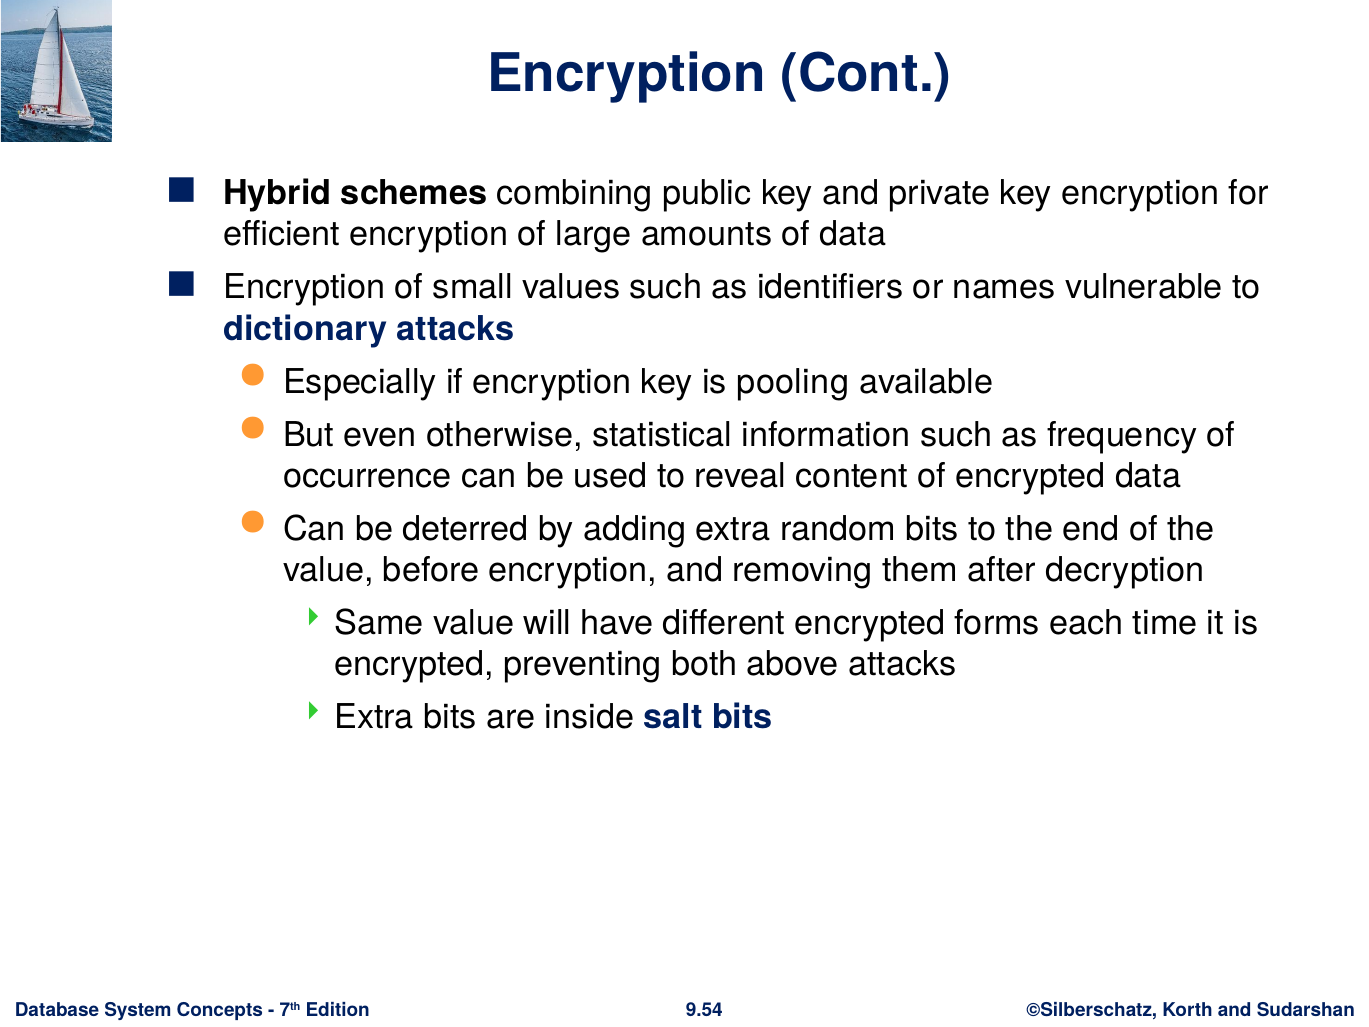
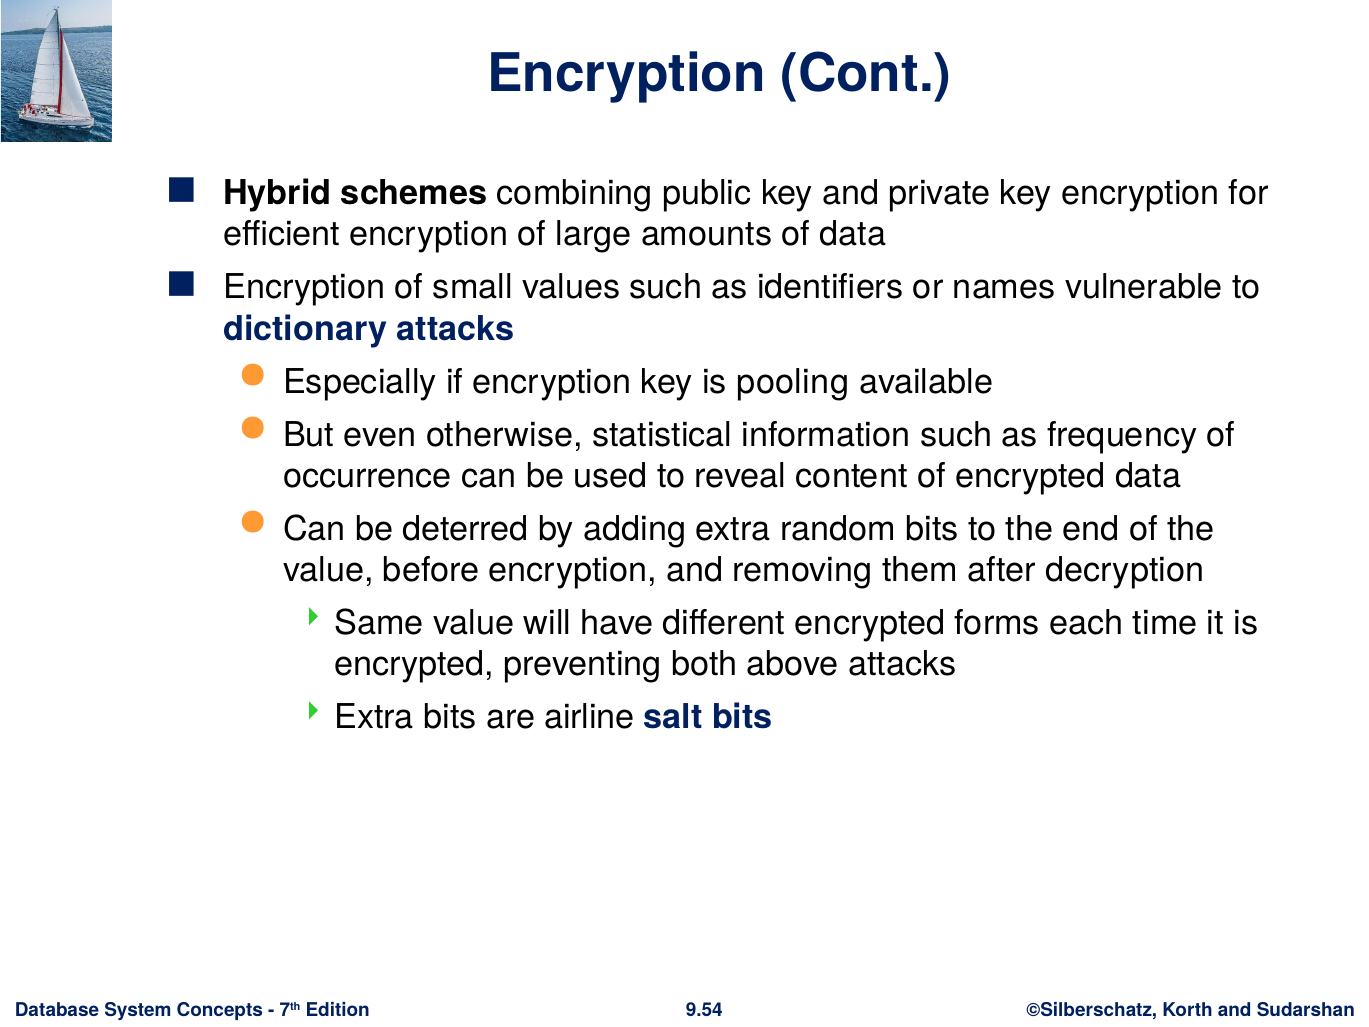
inside: inside -> airline (590, 717)
